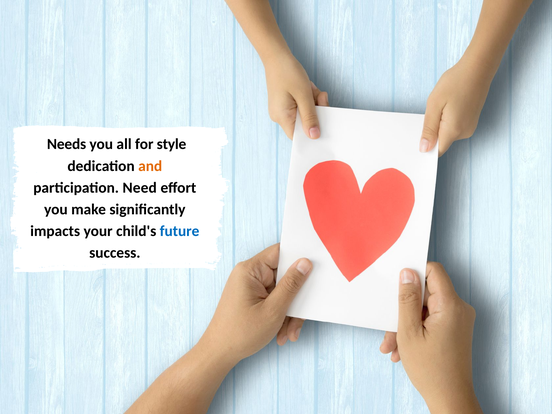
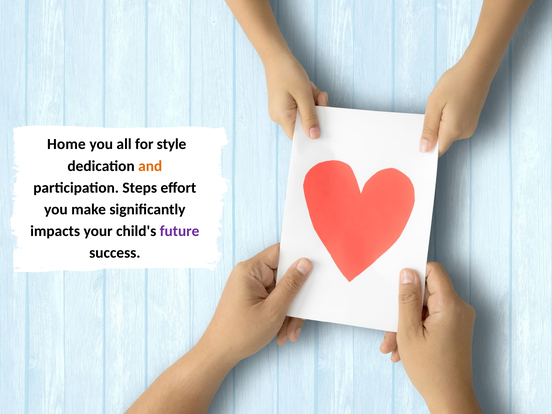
Needs: Needs -> Home (66, 144)
Need: Need -> Steps (140, 188)
future colour: blue -> purple (180, 231)
